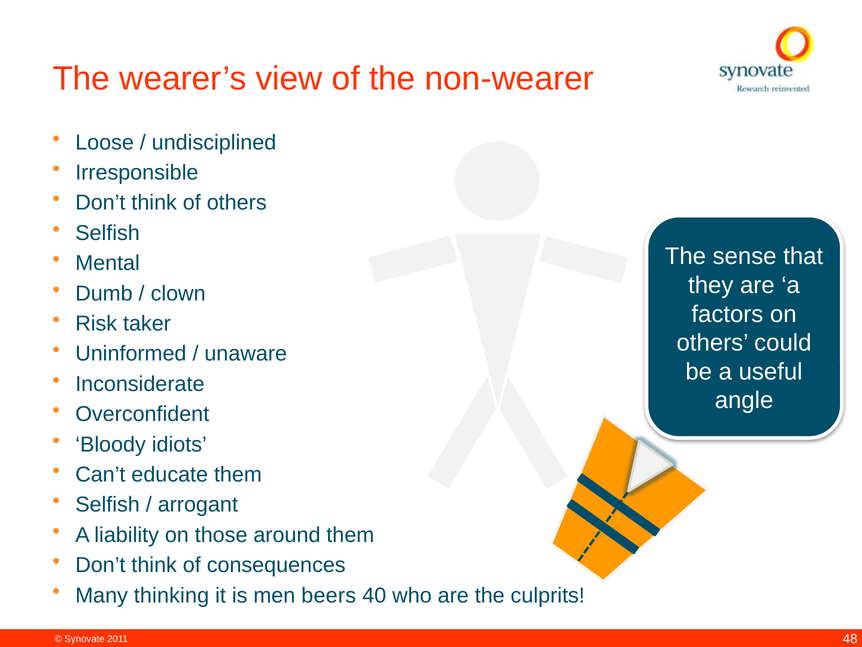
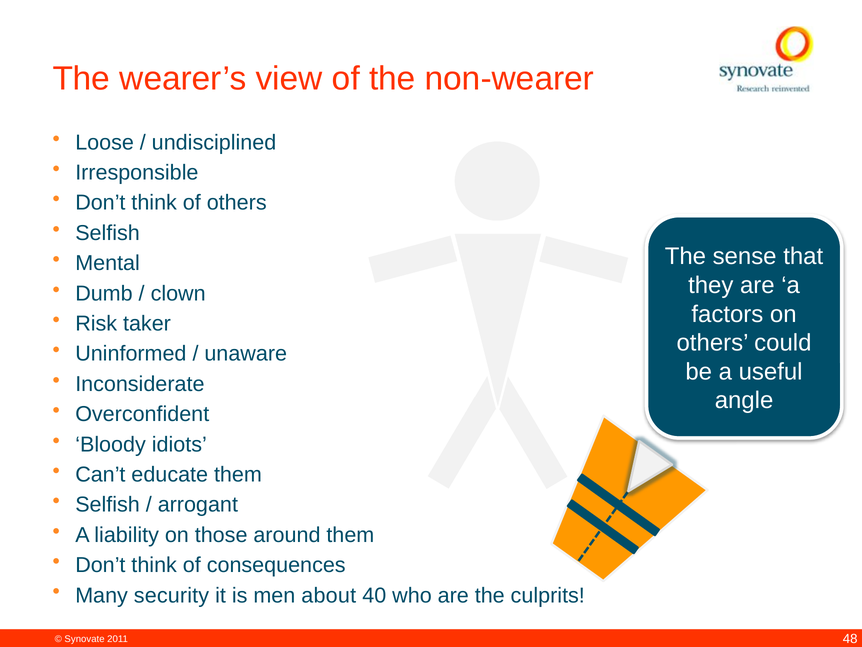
thinking: thinking -> security (171, 595)
beers: beers -> about (329, 595)
